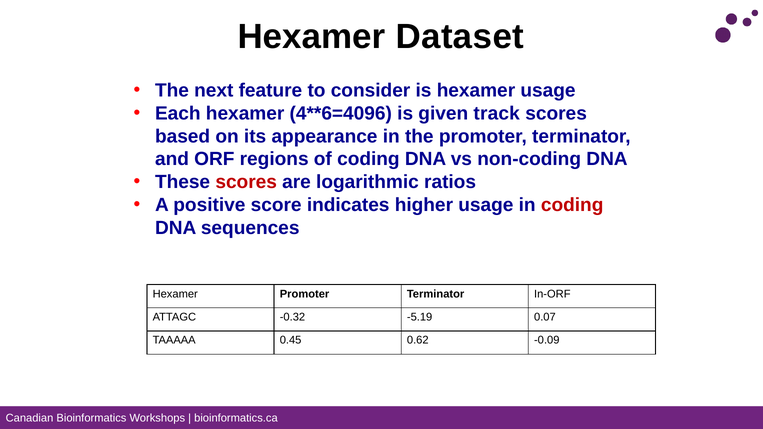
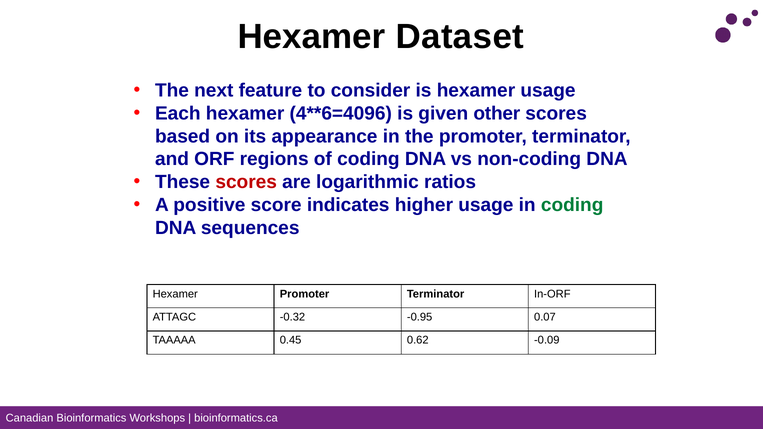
track: track -> other (497, 113)
coding colour: red -> green (572, 205)
-5.19: -5.19 -> -0.95 (420, 317)
